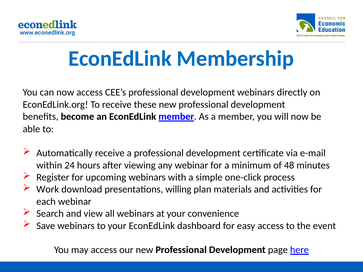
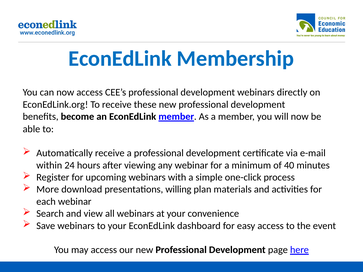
48: 48 -> 40 (289, 165)
Work: Work -> More (48, 190)
